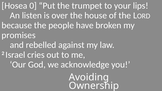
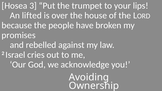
0: 0 -> 3 (33, 6)
listen: listen -> lifted (32, 16)
